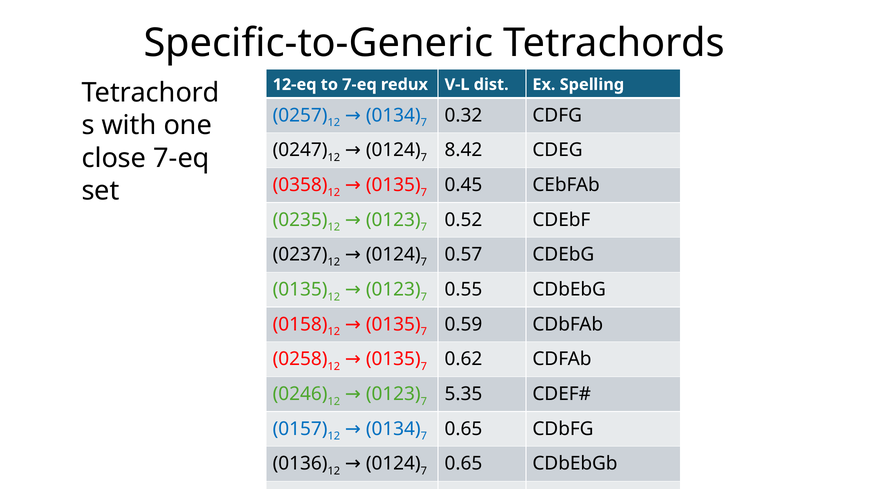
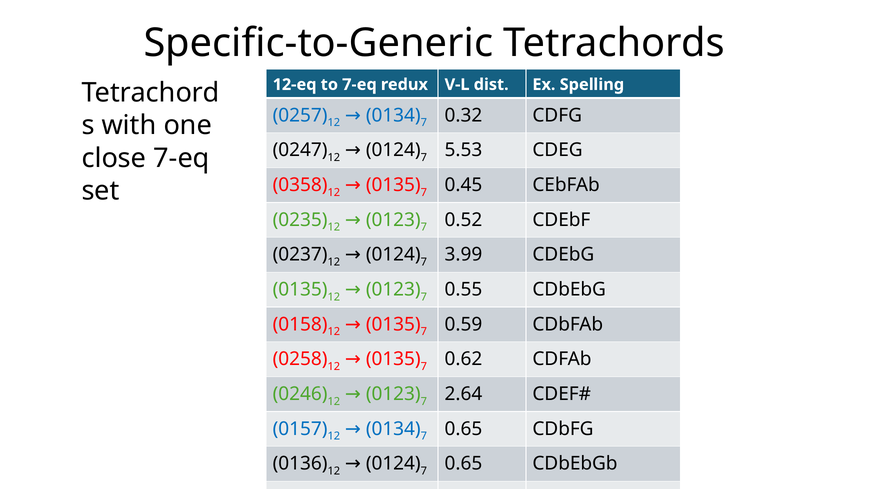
8.42: 8.42 -> 5.53 (463, 150)
0.57: 0.57 -> 3.99 (463, 255)
5.35: 5.35 -> 2.64 (463, 394)
